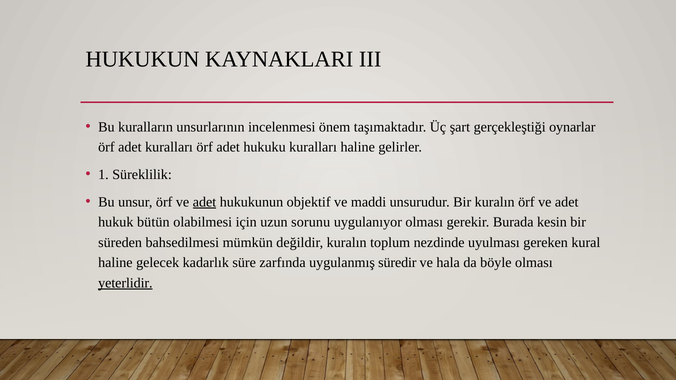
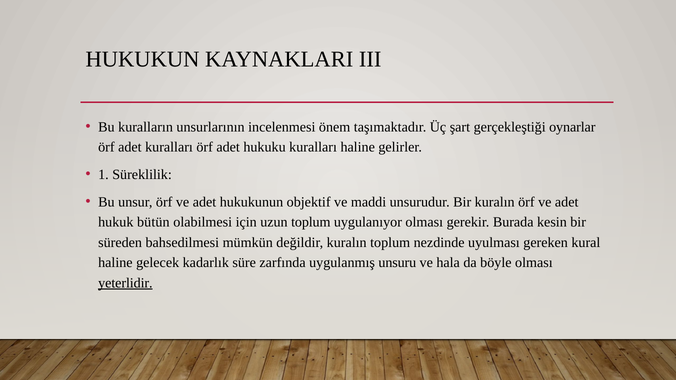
adet underline: present -> none (204, 202)
uzun sorunu: sorunu -> toplum (311, 222)
süredir: süredir -> unsuru (397, 263)
